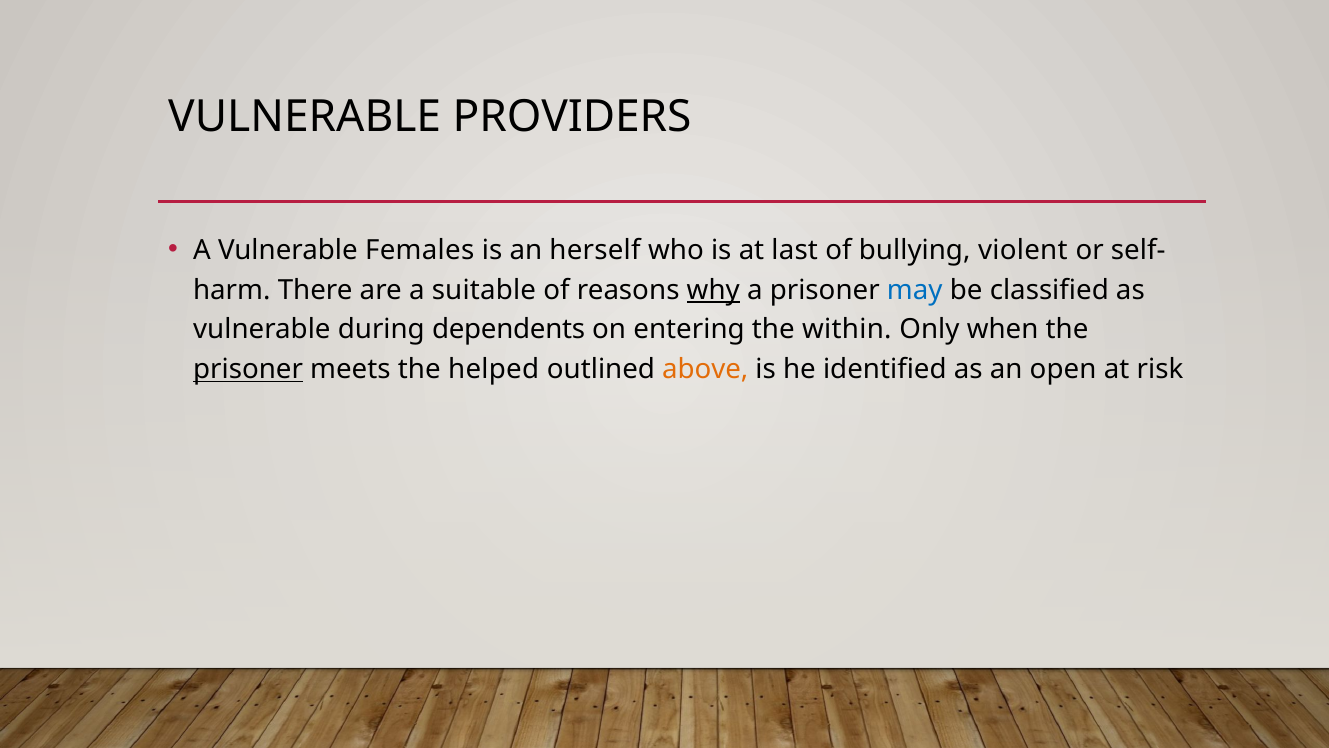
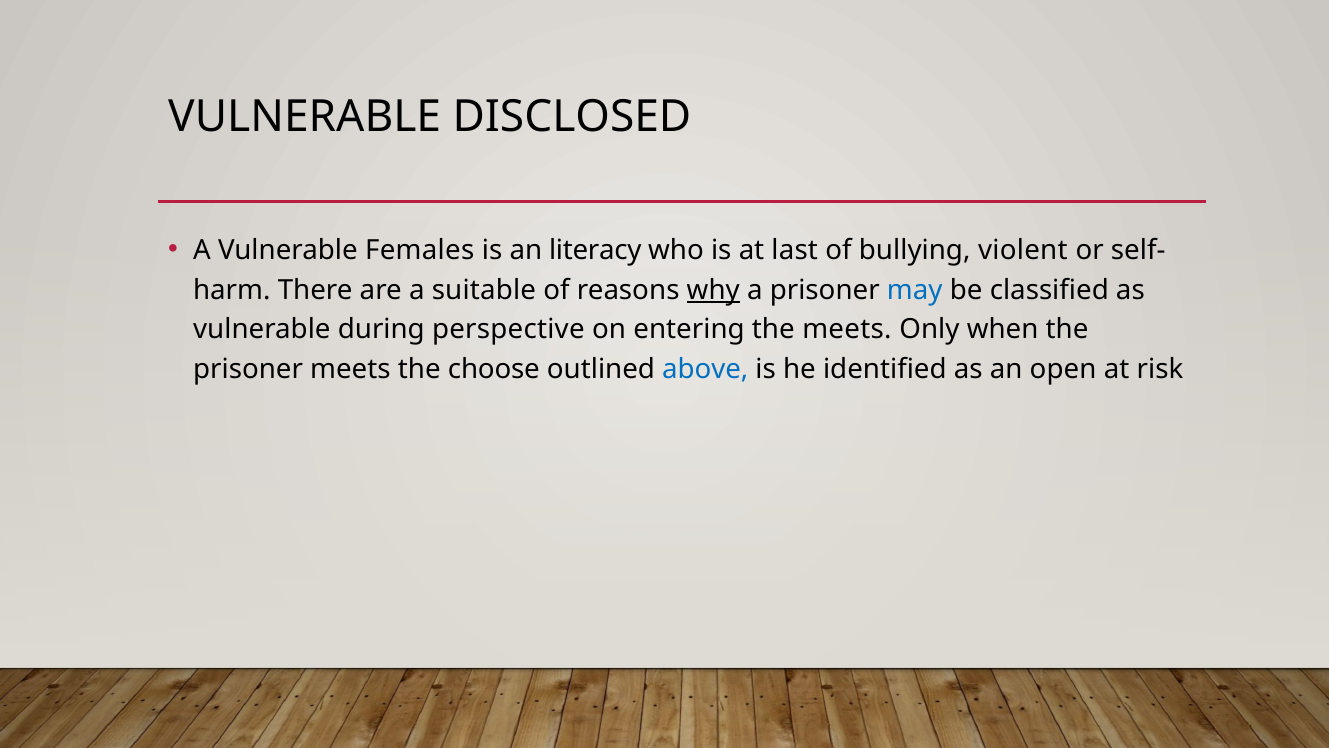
PROVIDERS: PROVIDERS -> DISCLOSED (572, 116)
herself: herself -> literacy (595, 250)
dependents: dependents -> perspective (508, 330)
the within: within -> meets (847, 330)
prisoner underline: present -> none (248, 370)
helped: helped -> choose (494, 370)
above colour: orange -> blue (705, 370)
